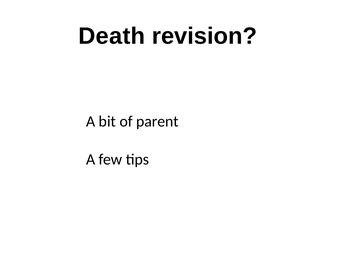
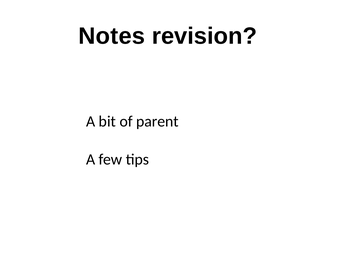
Death: Death -> Notes (112, 36)
